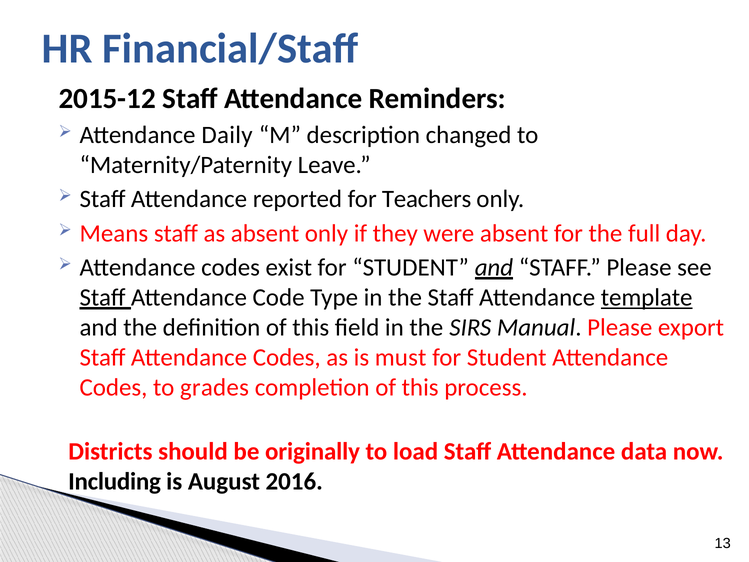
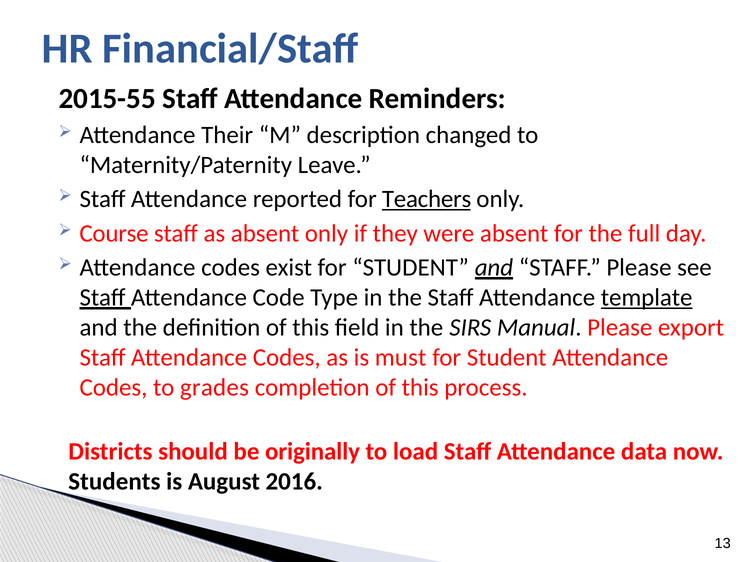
2015-12: 2015-12 -> 2015-55 (107, 99)
Daily: Daily -> Their (227, 135)
Teachers underline: none -> present (427, 199)
Means: Means -> Course (114, 233)
Including: Including -> Students (114, 481)
